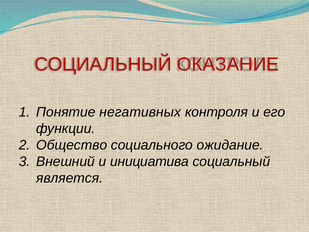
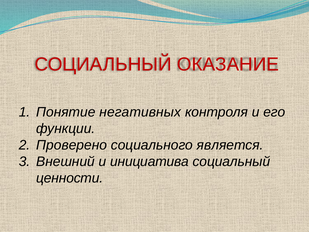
Общество: Общество -> Проверено (72, 145)
ожидание: ожидание -> является (230, 145)
является: является -> ценности (70, 178)
